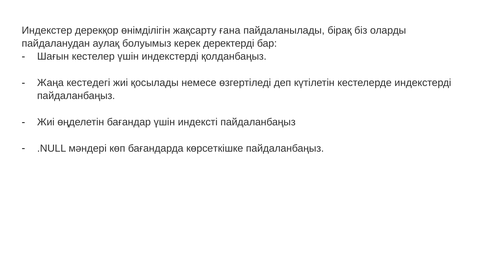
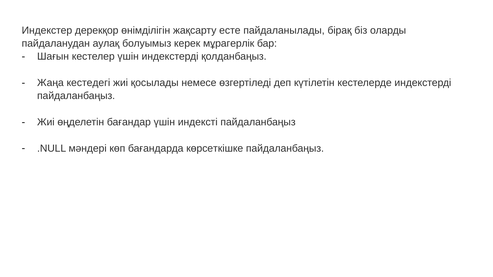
ғана: ғана -> есте (230, 30)
деректерді: деректерді -> мұрагерлік (229, 44)
